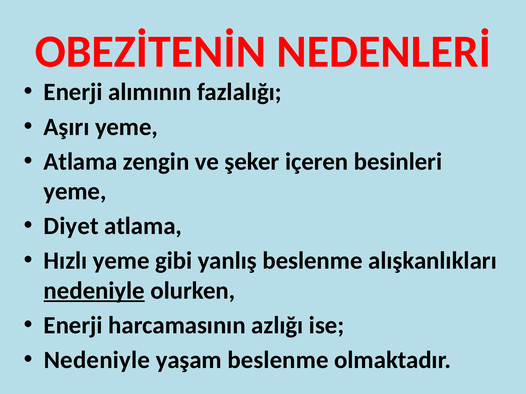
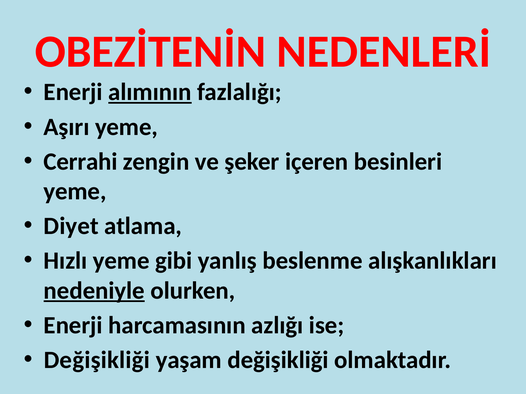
alımının underline: none -> present (150, 92)
Atlama: Atlama -> Cerrahi (81, 162)
Nedeniyle: Nedeniyle -> Değişikliği (97, 360)
yaşam beslenme: beslenme -> değişikliği (278, 360)
